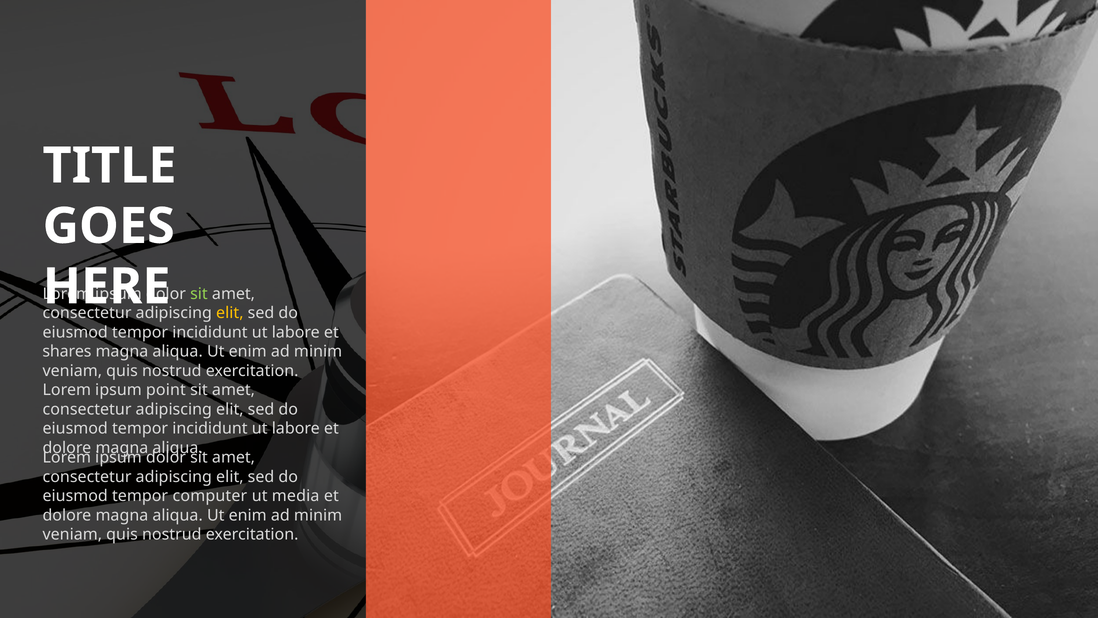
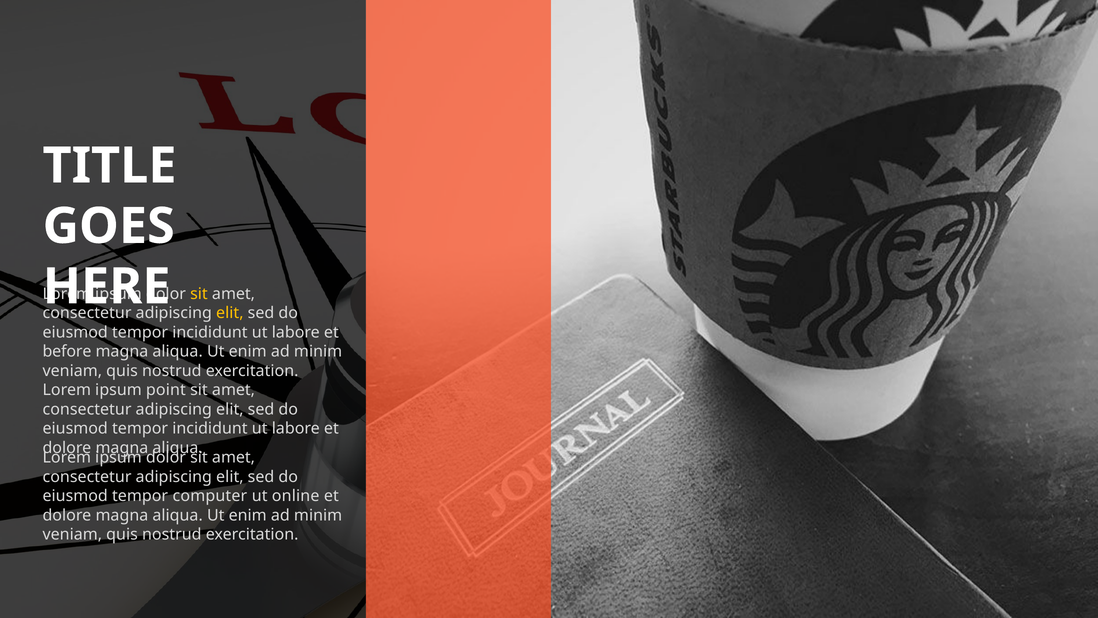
sit colour: light green -> yellow (199, 294)
shares: shares -> before (67, 351)
media: media -> online (296, 496)
